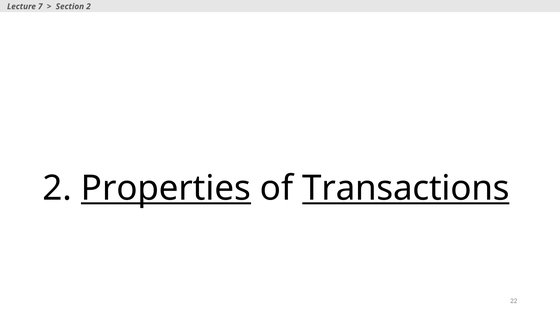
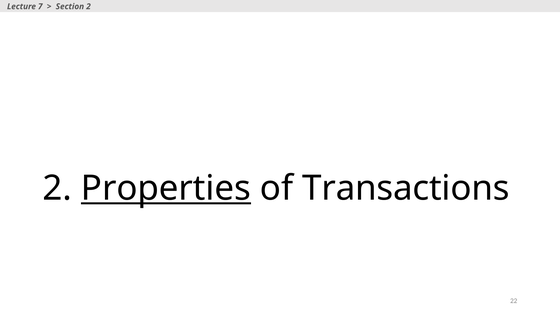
Transactions underline: present -> none (406, 188)
